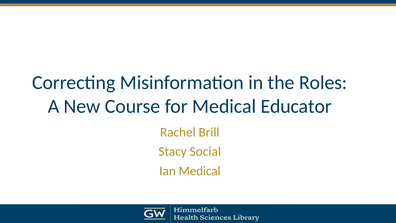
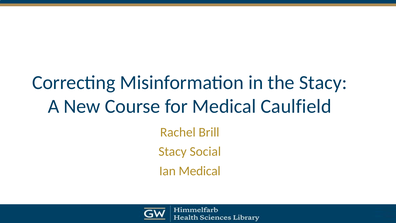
the Roles: Roles -> Stacy (323, 83)
Educator: Educator -> Caulfield (296, 106)
